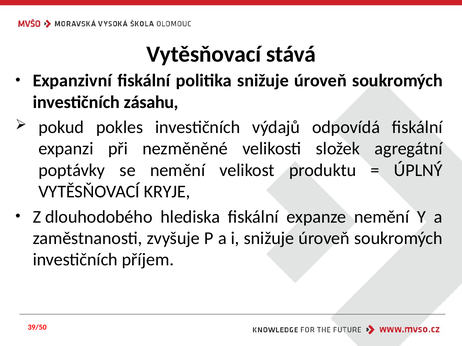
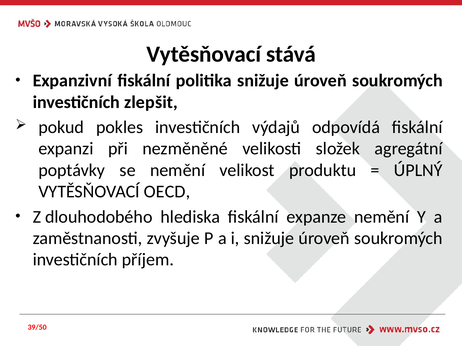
zásahu: zásahu -> zlepšit (151, 102)
KRYJE: KRYJE -> OECD (167, 192)
